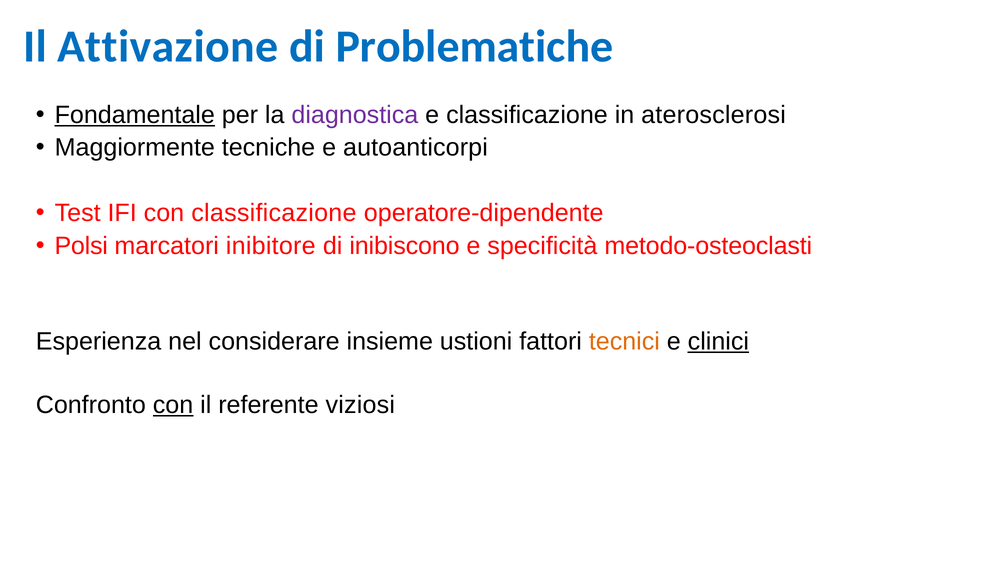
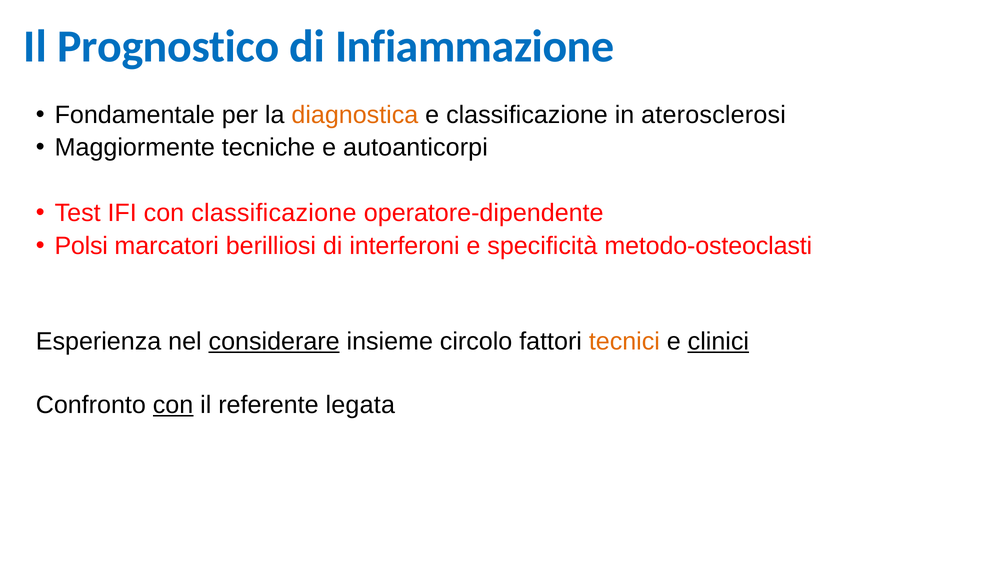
Attivazione: Attivazione -> Prognostico (168, 47)
Problematiche: Problematiche -> Infiammazione (475, 47)
Fondamentale underline: present -> none (135, 115)
diagnostica colour: purple -> orange (355, 115)
inibitore: inibitore -> berilliosi (271, 246)
inibiscono: inibiscono -> interferoni (404, 246)
considerare underline: none -> present (274, 341)
ustioni: ustioni -> circolo (476, 341)
viziosi: viziosi -> legata (360, 405)
